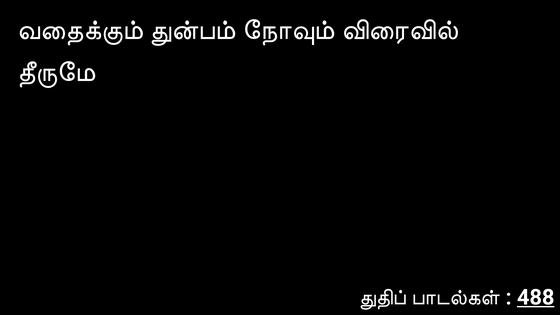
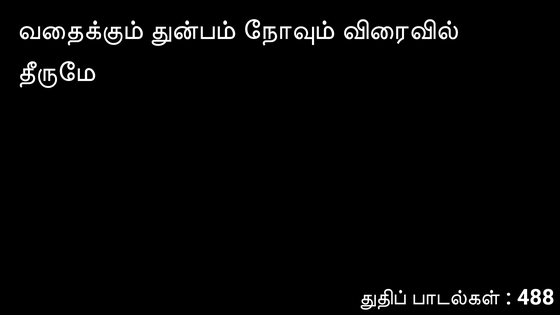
488 underline: present -> none (536, 297)
